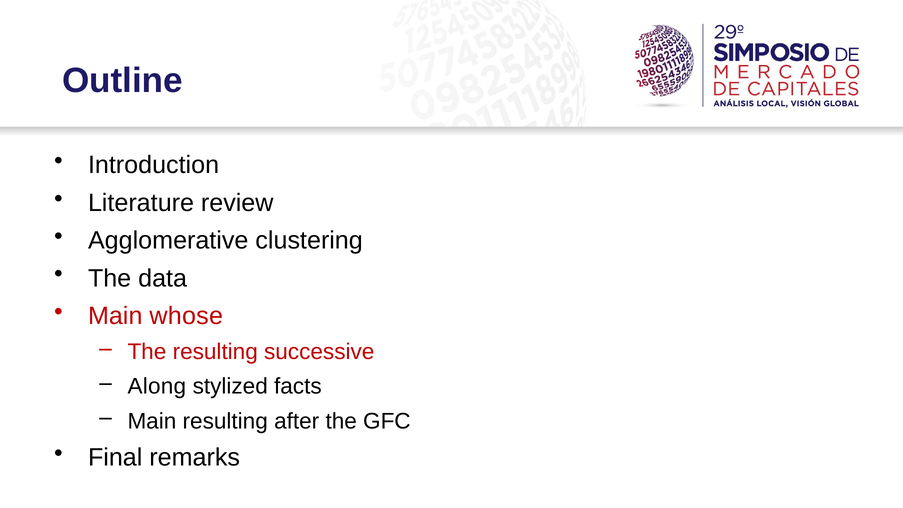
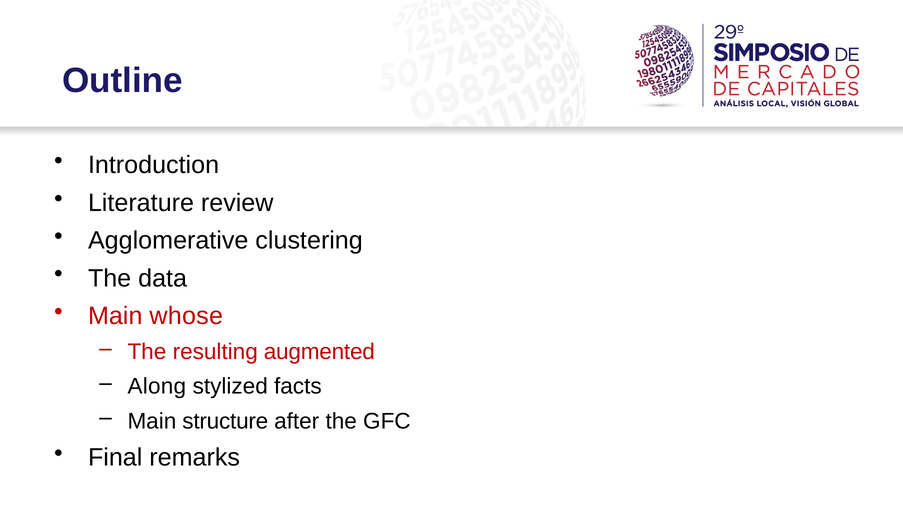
successive: successive -> augmented (319, 352)
Main resulting: resulting -> structure (225, 421)
